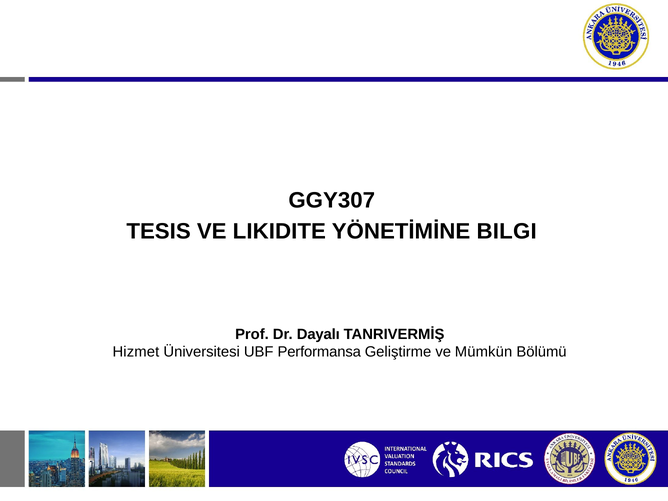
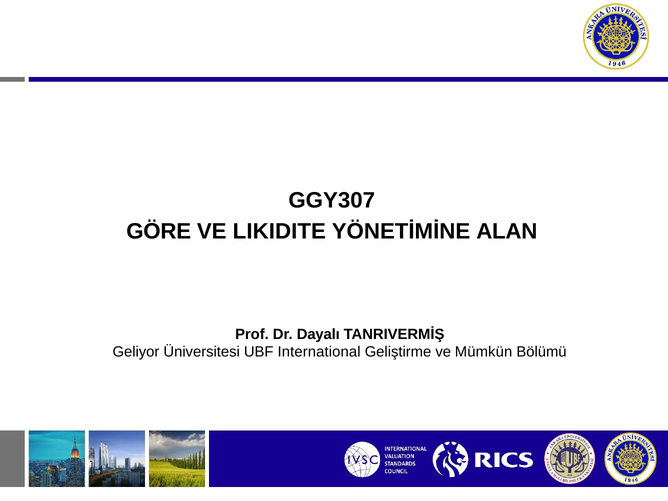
TESIS: TESIS -> GÖRE (159, 231)
BILGI: BILGI -> ALAN (507, 231)
Hizmet: Hizmet -> Geliyor (136, 352)
Performansa: Performansa -> International (319, 352)
